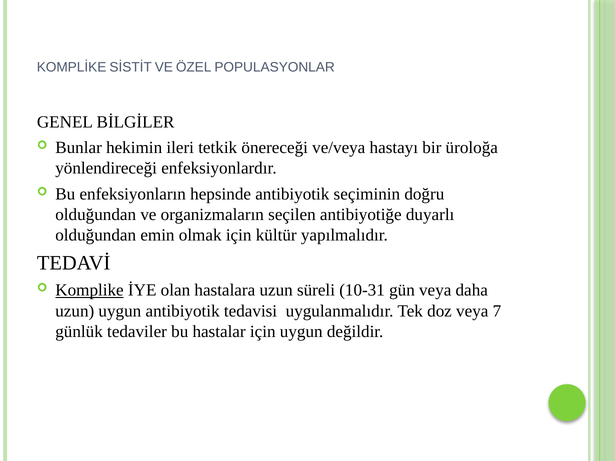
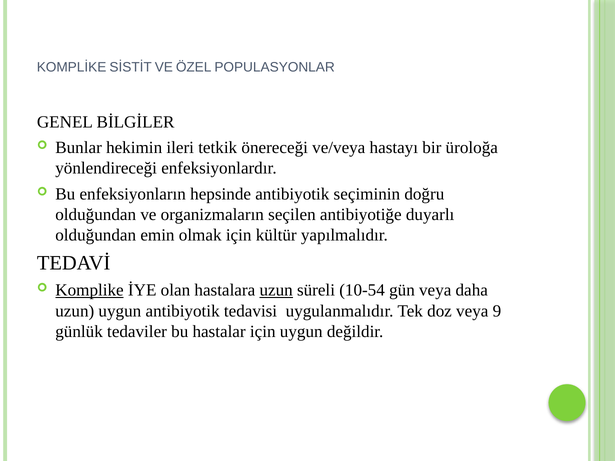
uzun underline: none -> present (276, 291)
10-31: 10-31 -> 10-54 (362, 291)
7: 7 -> 9 (497, 311)
